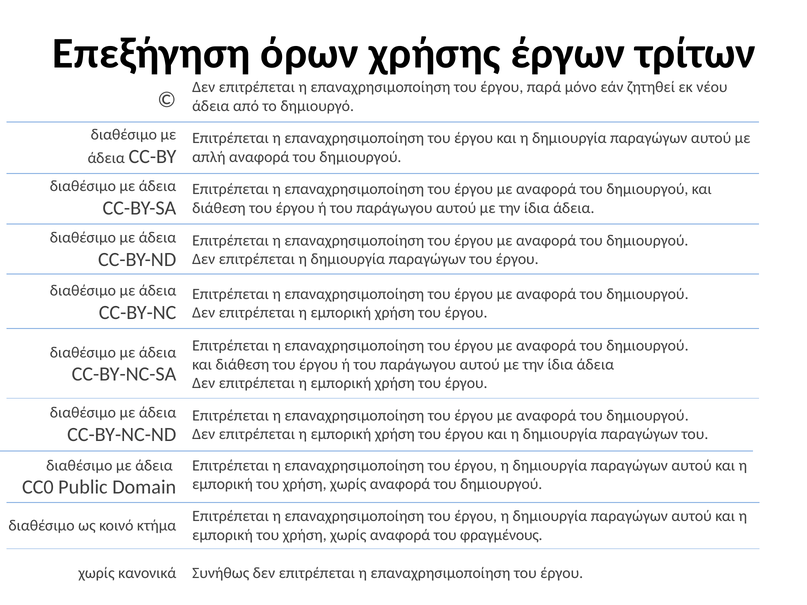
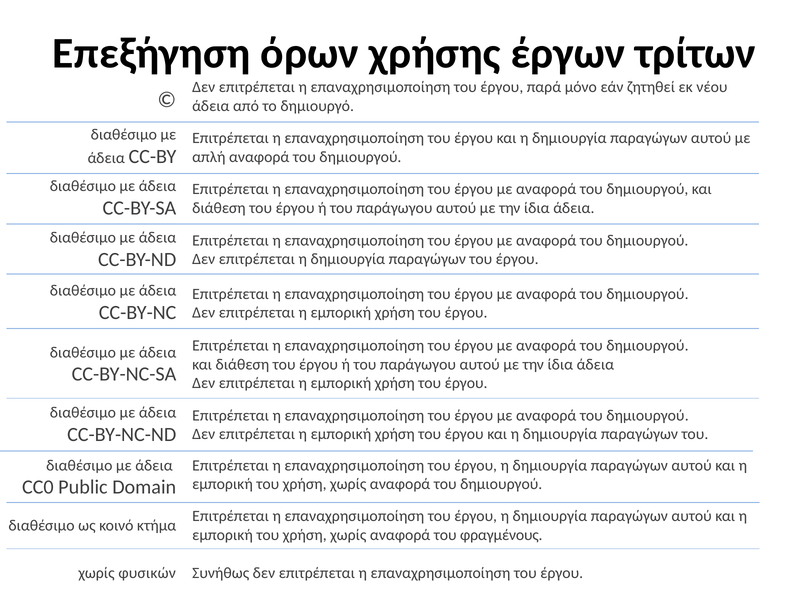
κανονικά: κανονικά -> φυσικών (147, 574)
